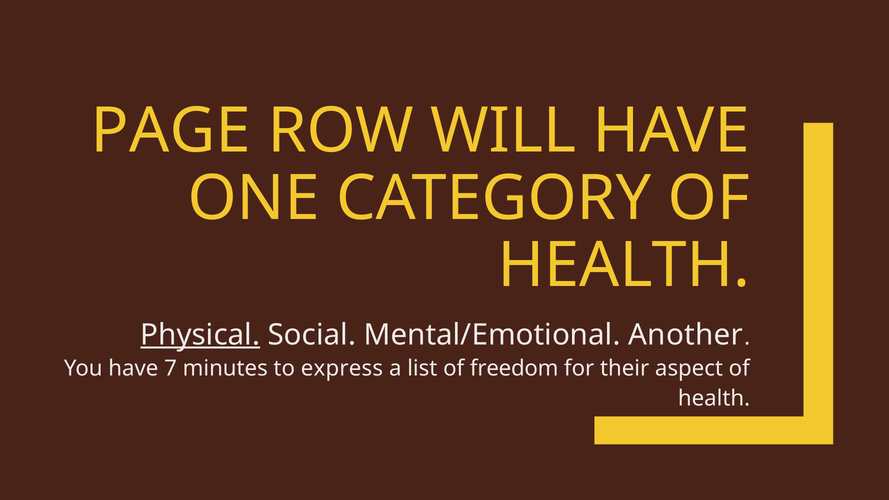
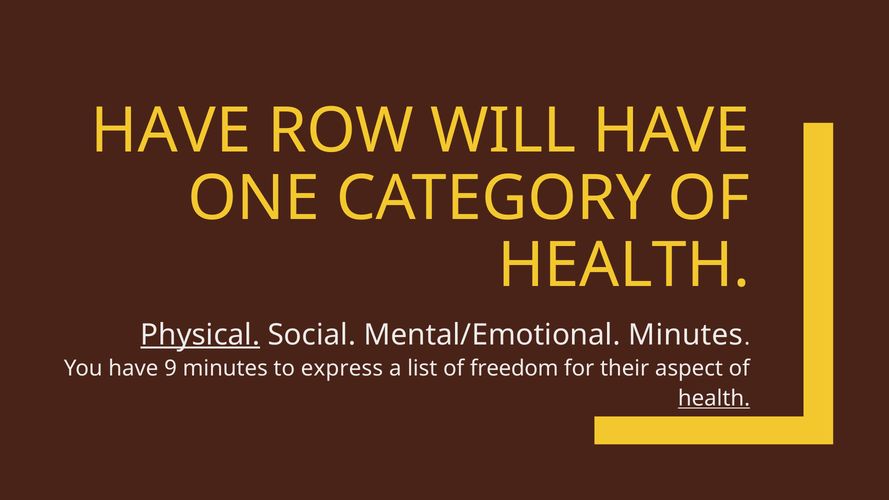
PAGE: PAGE -> HAVE (171, 131)
Mental/Emotional Another: Another -> Minutes (686, 335)
7: 7 -> 9 (171, 369)
health underline: none -> present (714, 399)
